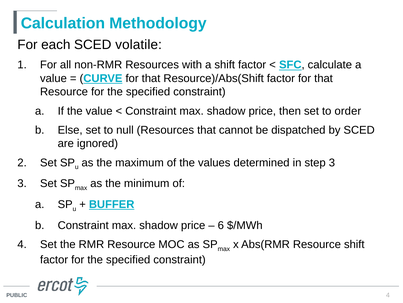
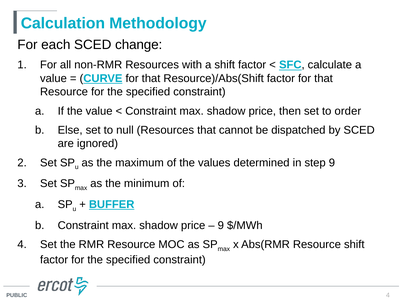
volatile: volatile -> change (139, 45)
step 3: 3 -> 9 (332, 162)
6: 6 -> 9 (221, 225)
